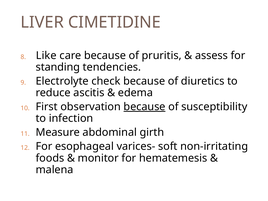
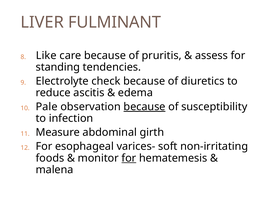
CIMETIDINE: CIMETIDINE -> FULMINANT (114, 22)
First: First -> Pale (47, 107)
for underline: none -> present (129, 158)
